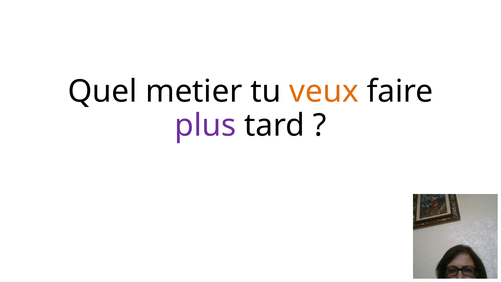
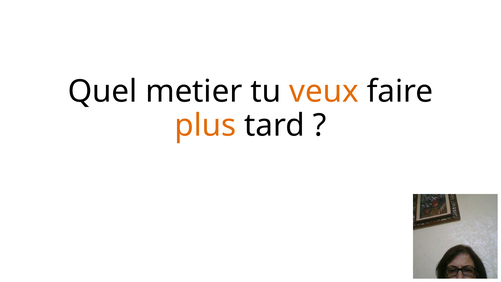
plus colour: purple -> orange (205, 125)
